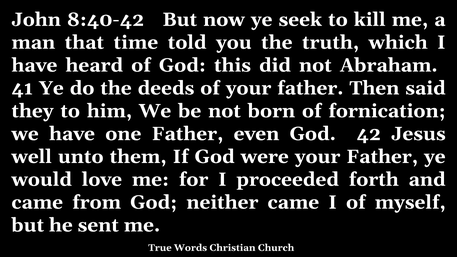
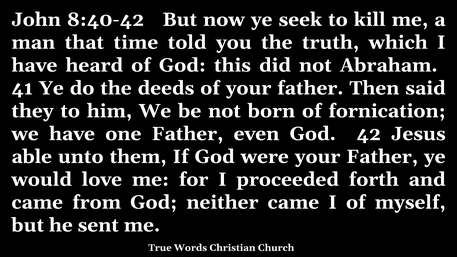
well: well -> able (32, 157)
